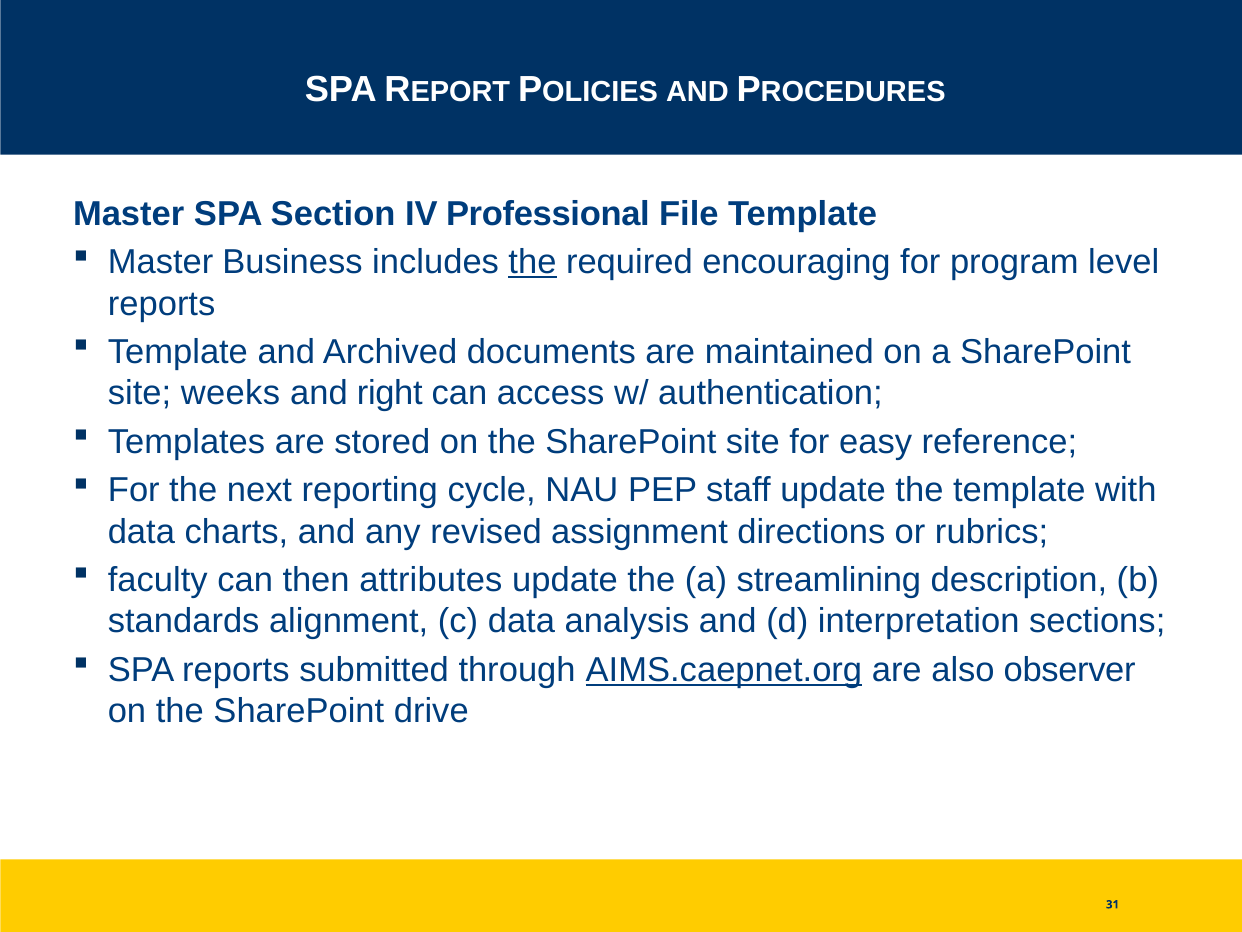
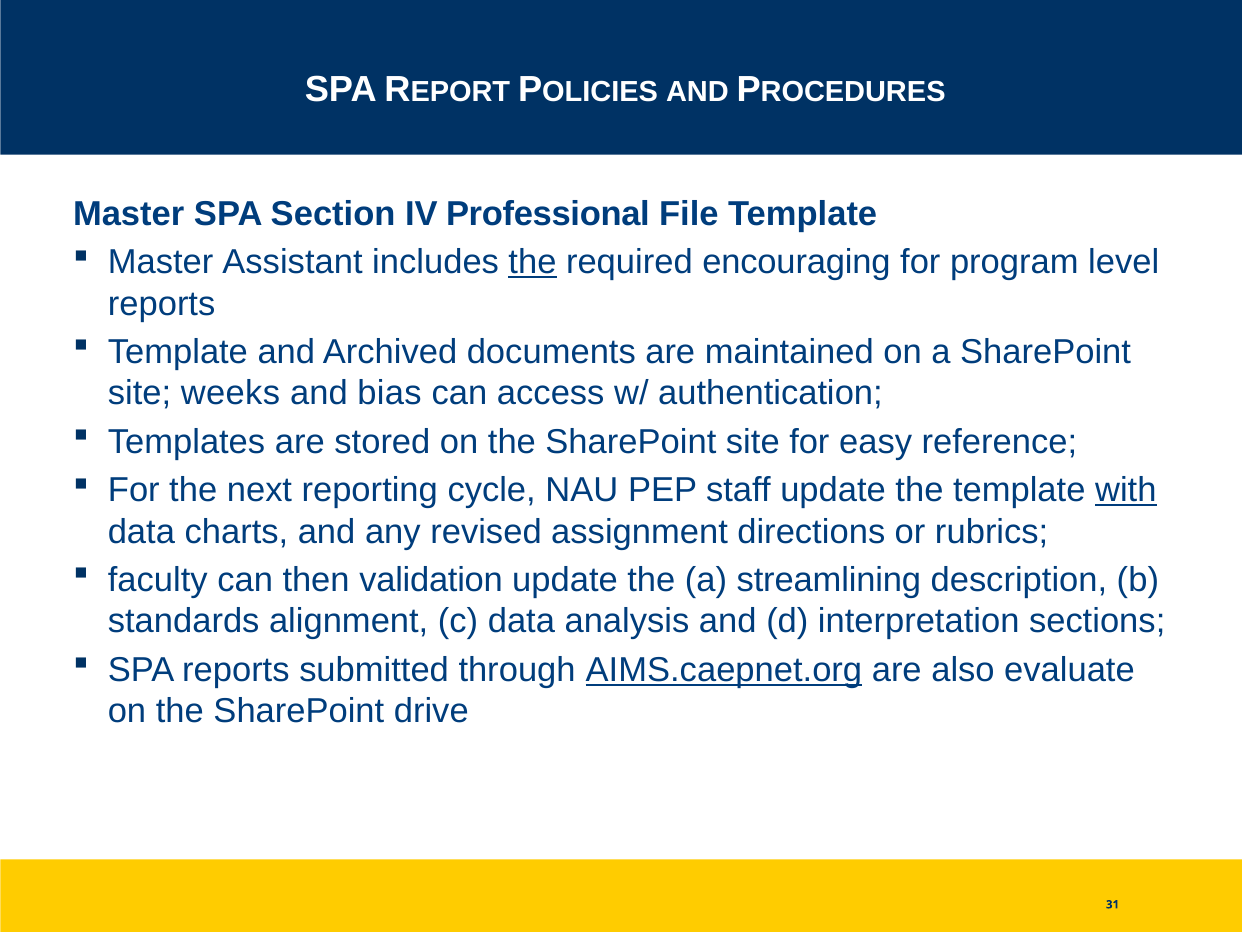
Business: Business -> Assistant (293, 262)
right: right -> bias (389, 393)
with underline: none -> present (1126, 490)
attributes: attributes -> validation (431, 580)
observer: observer -> evaluate (1069, 669)
